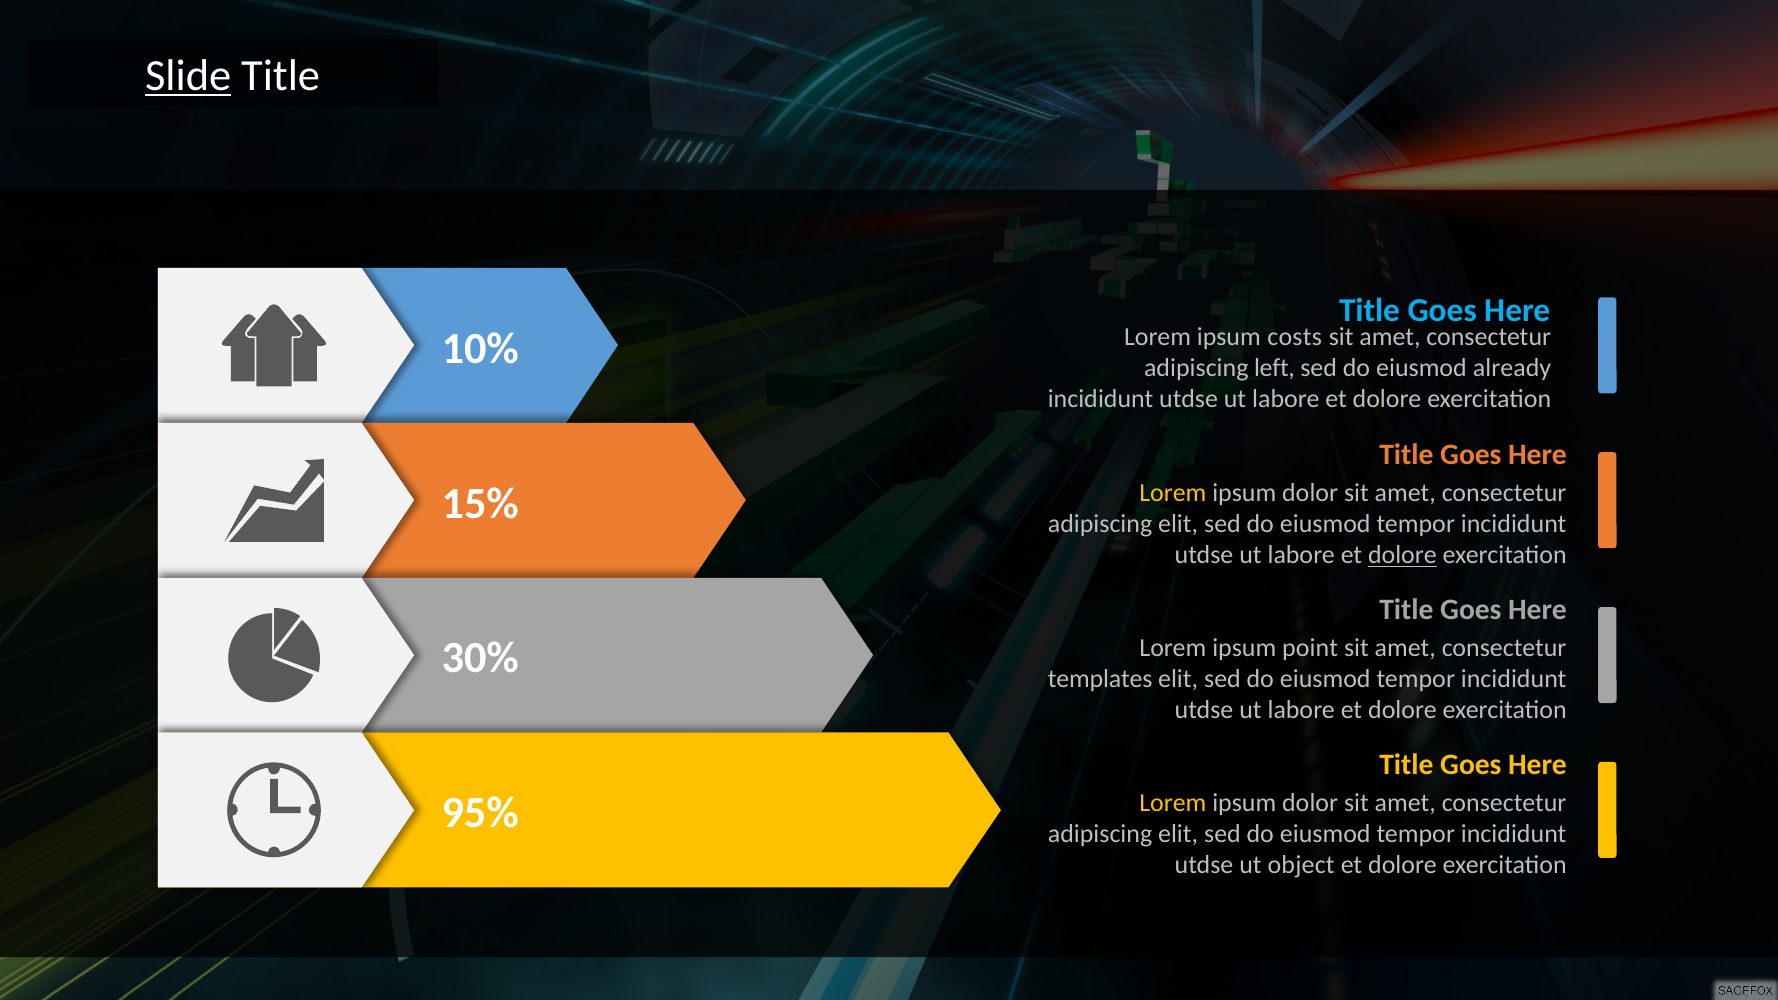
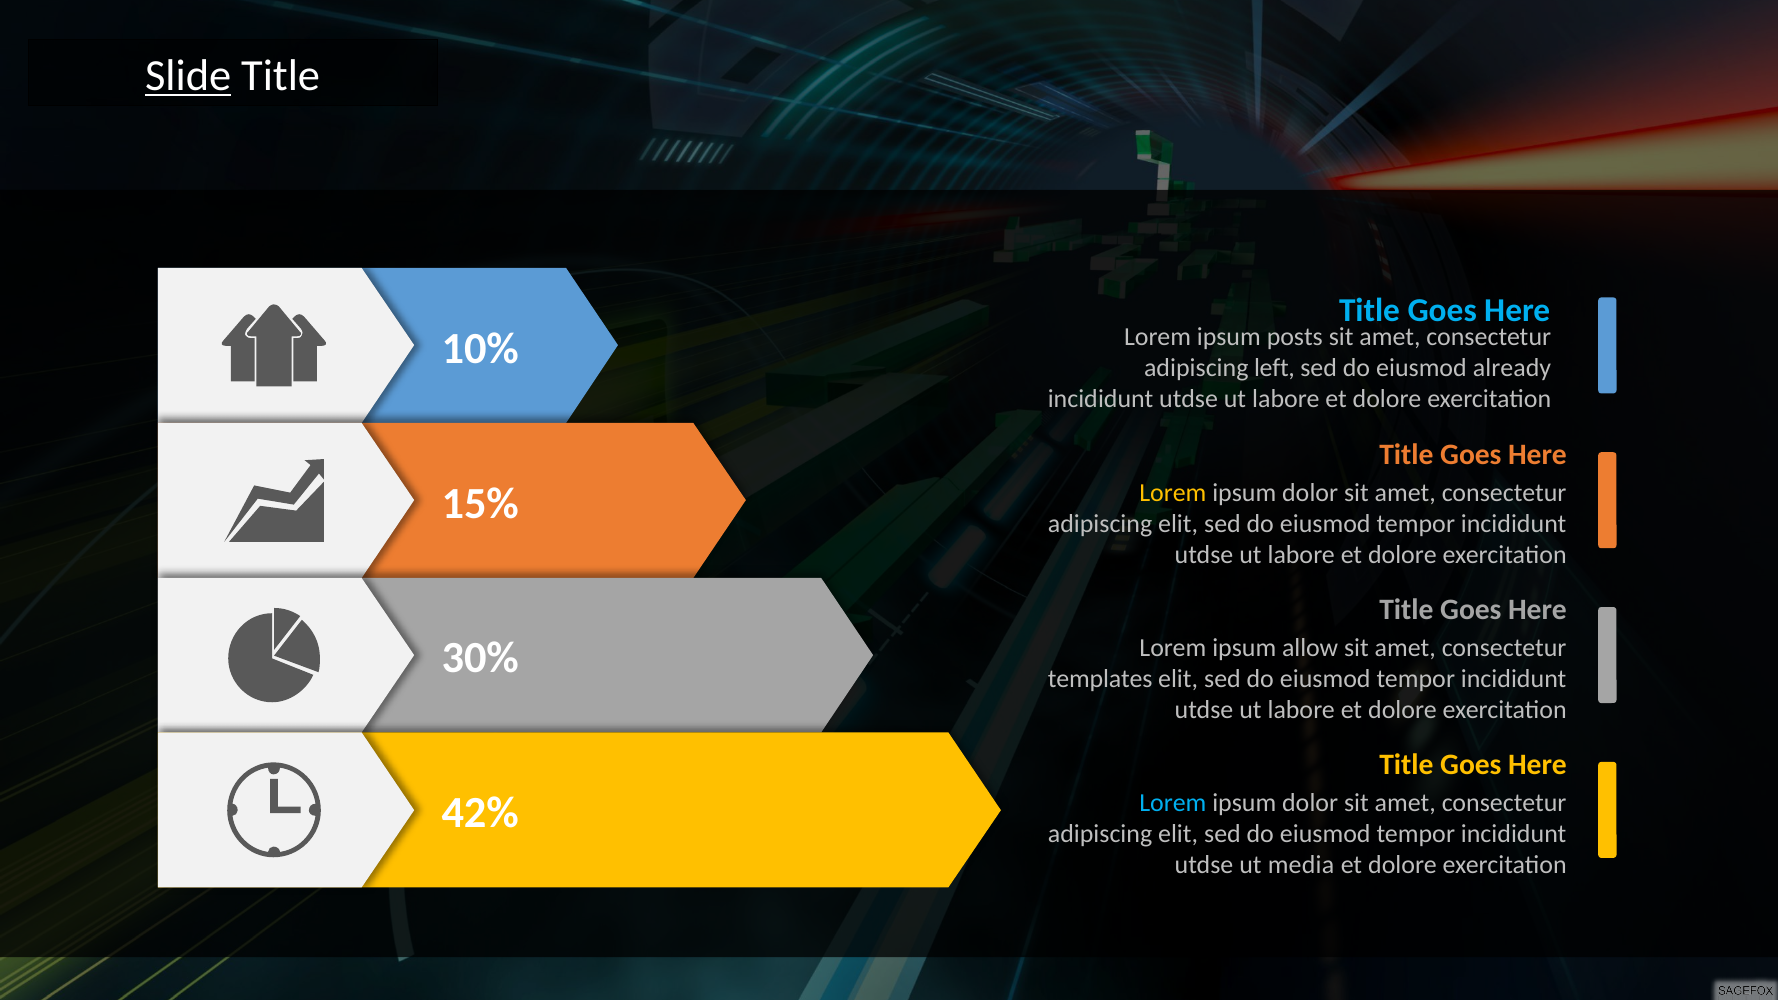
costs: costs -> posts (1295, 337)
dolore underline: present -> none (1402, 555)
point: point -> allow (1310, 648)
Lorem colour: yellow -> light blue (1173, 803)
95%: 95% -> 42% (480, 813)
object: object -> media (1301, 865)
